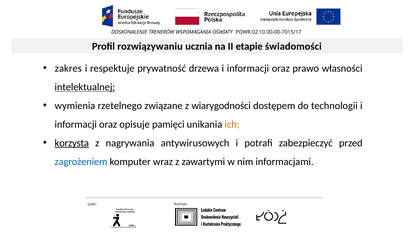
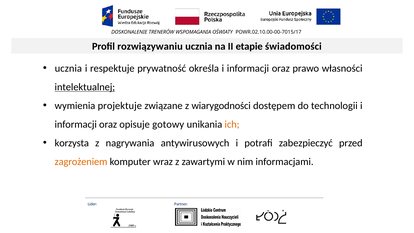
zakres: zakres -> ucznia (68, 68)
drzewa: drzewa -> określa (204, 68)
rzetelnego: rzetelnego -> projektuje (120, 106)
pamięci: pamięci -> gotowy (168, 124)
korzysta underline: present -> none (72, 143)
zagrożeniem colour: blue -> orange (81, 162)
